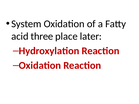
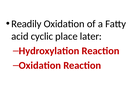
System: System -> Readily (26, 24)
three: three -> cyclic (42, 36)
